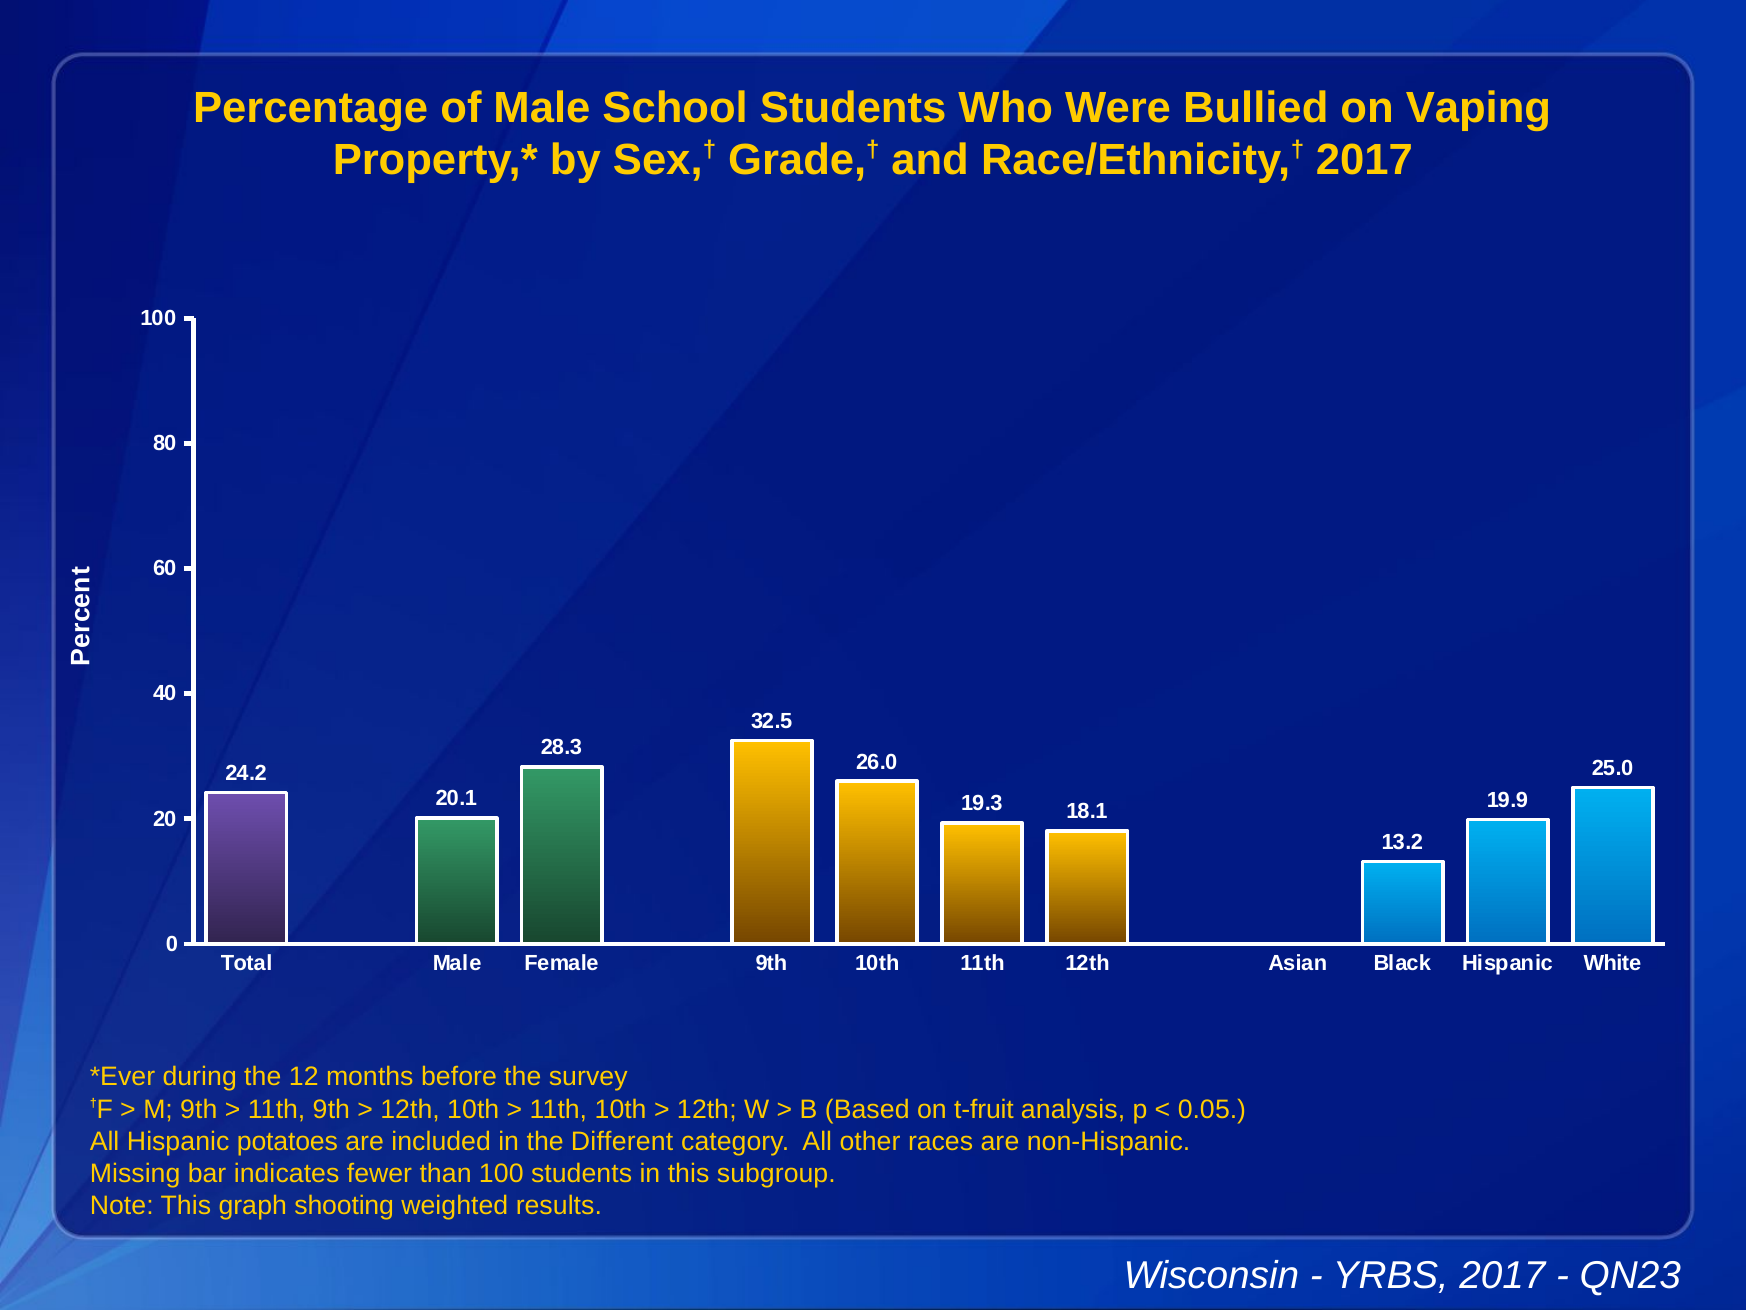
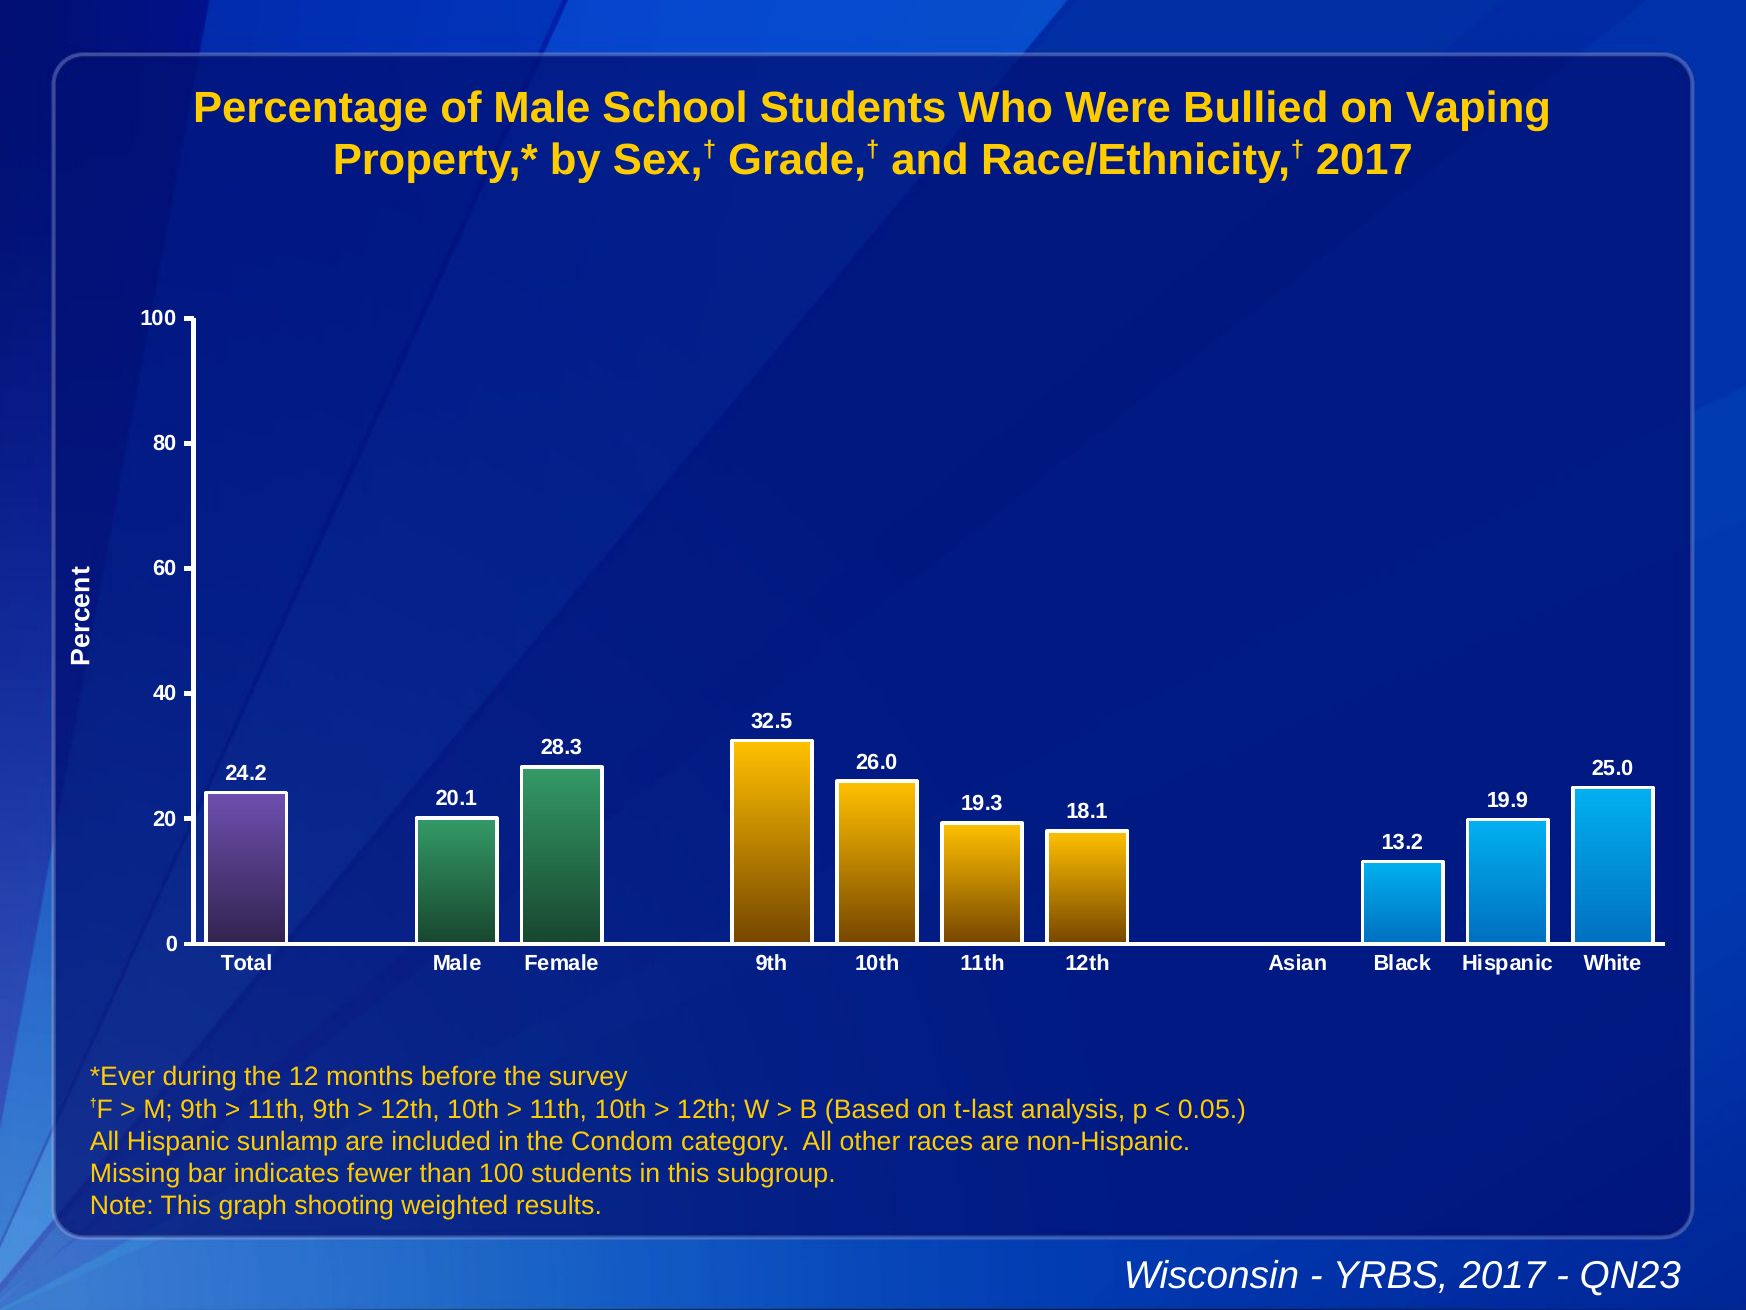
t-fruit: t-fruit -> t-last (984, 1109)
potatoes: potatoes -> sunlamp (287, 1141)
Different: Different -> Condom (622, 1141)
